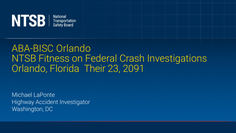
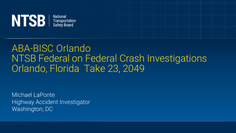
NTSB Fitness: Fitness -> Federal (54, 58)
Their: Their -> Take (95, 68)
2091: 2091 -> 2049 (134, 68)
